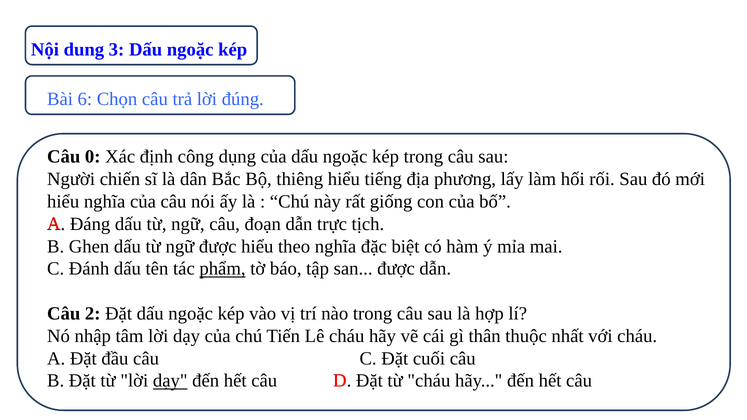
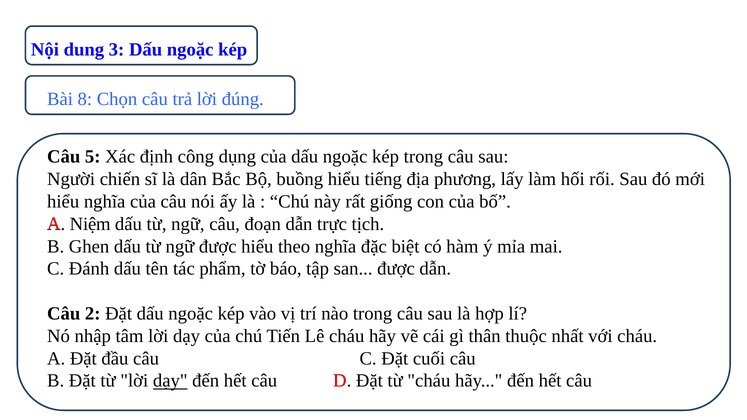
6: 6 -> 8 (85, 99)
0: 0 -> 5 (93, 157)
thiêng: thiêng -> buồng (300, 179)
Đáng: Đáng -> Niệm (90, 224)
phẩm underline: present -> none (223, 269)
